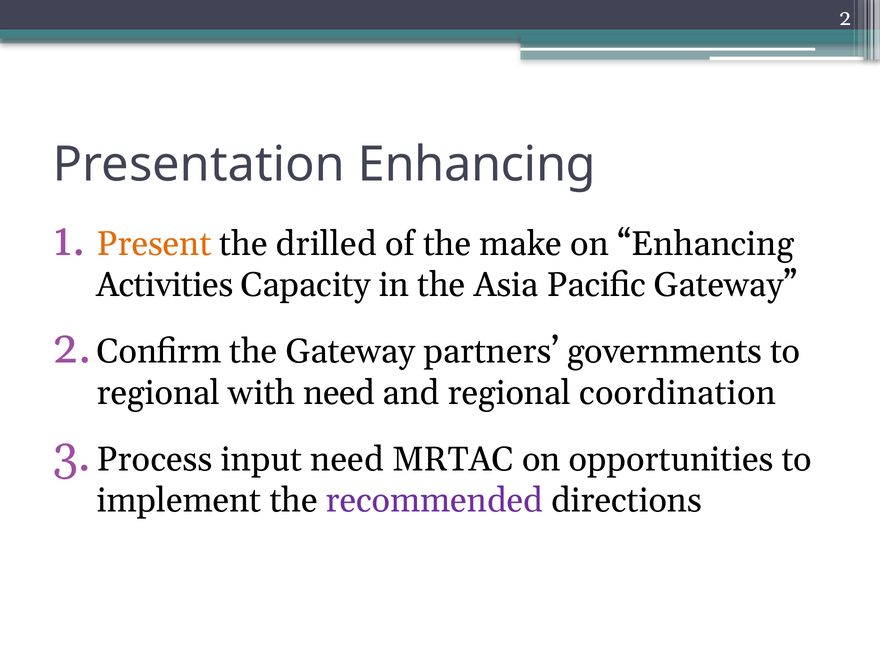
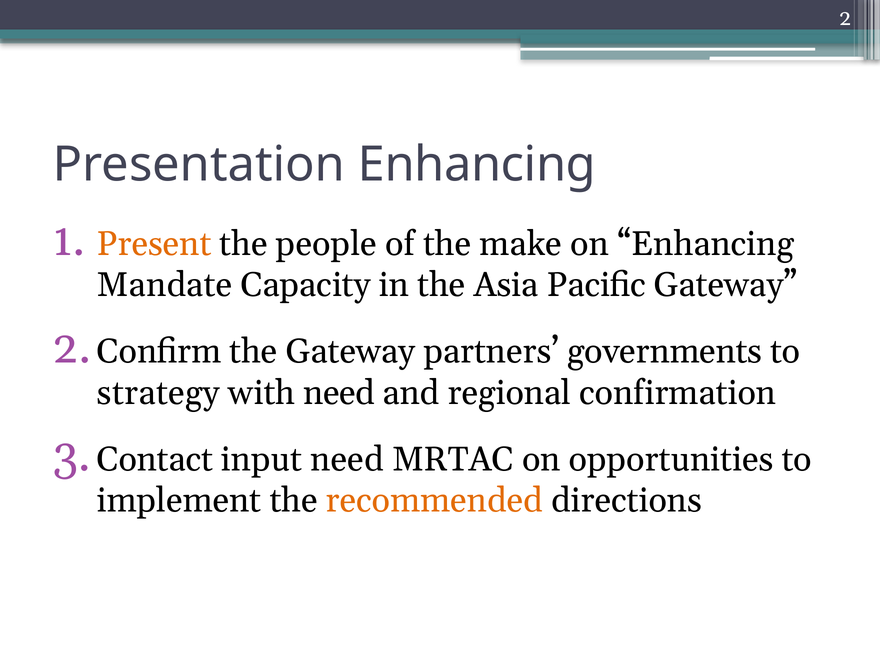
drilled: drilled -> people (326, 244)
Activities: Activities -> Mandate (165, 285)
regional: regional -> strategy (158, 393)
coordination: coordination -> confirmation (678, 393)
Process: Process -> Contact (155, 460)
recommended colour: purple -> orange (434, 501)
